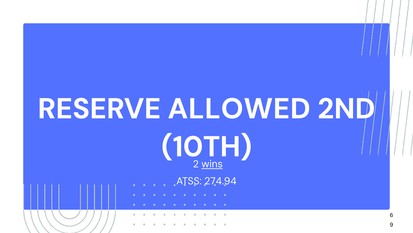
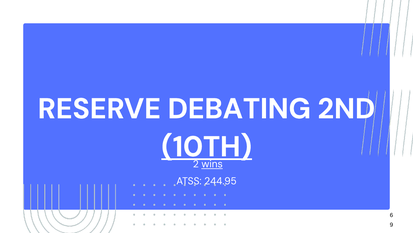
ALLOWED: ALLOWED -> DEBATING (239, 108)
10TH underline: none -> present (207, 146)
274.94: 274.94 -> 244.95 (220, 181)
